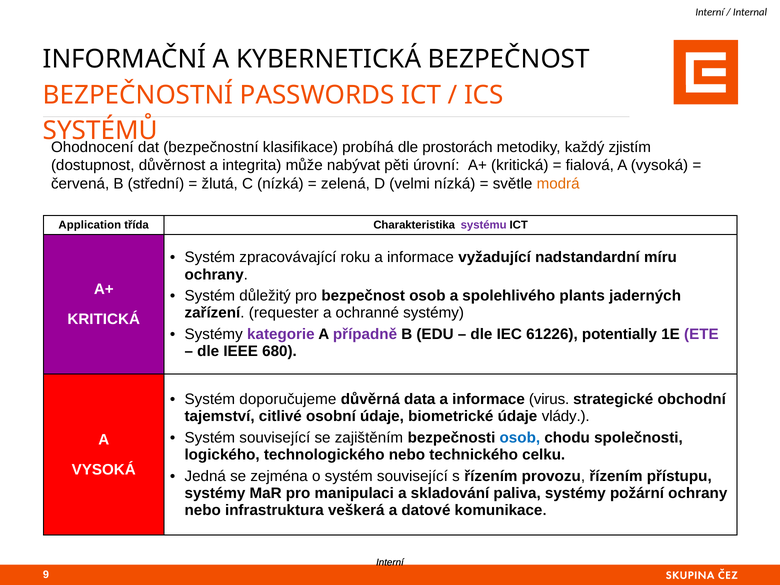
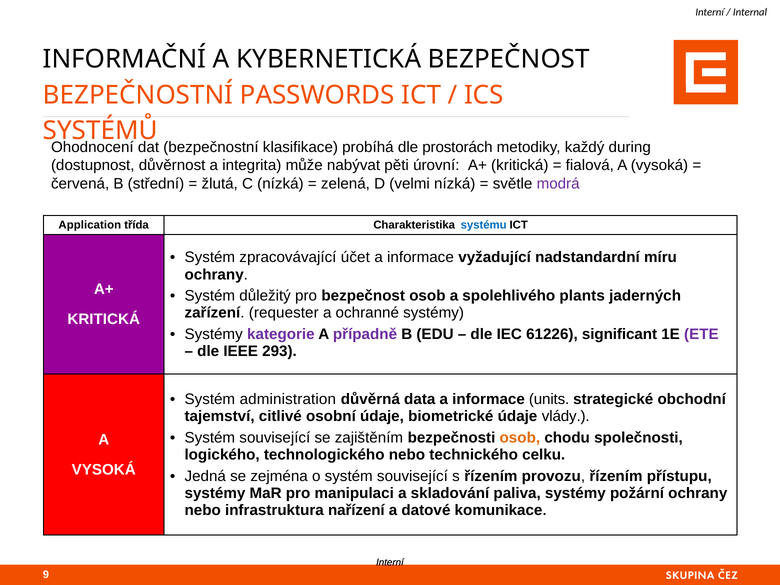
zjistím: zjistím -> during (630, 147)
modrá colour: orange -> purple (558, 184)
systému colour: purple -> blue (484, 225)
roku: roku -> účet (355, 257)
potentially: potentially -> significant (620, 334)
680: 680 -> 293 (279, 351)
doporučujeme: doporučujeme -> administration (288, 399)
virus: virus -> units (549, 399)
osob colour: blue -> orange (520, 438)
veškerá: veškerá -> nařízení (356, 510)
